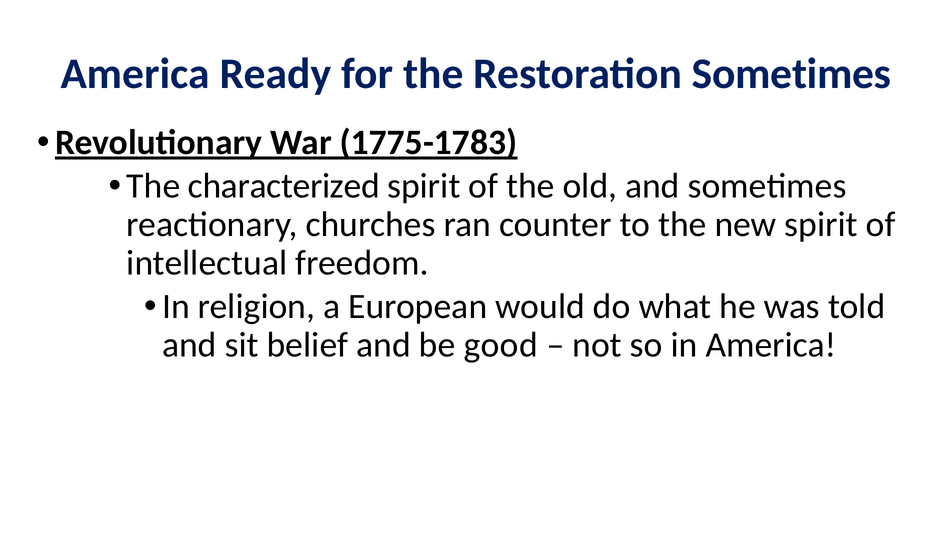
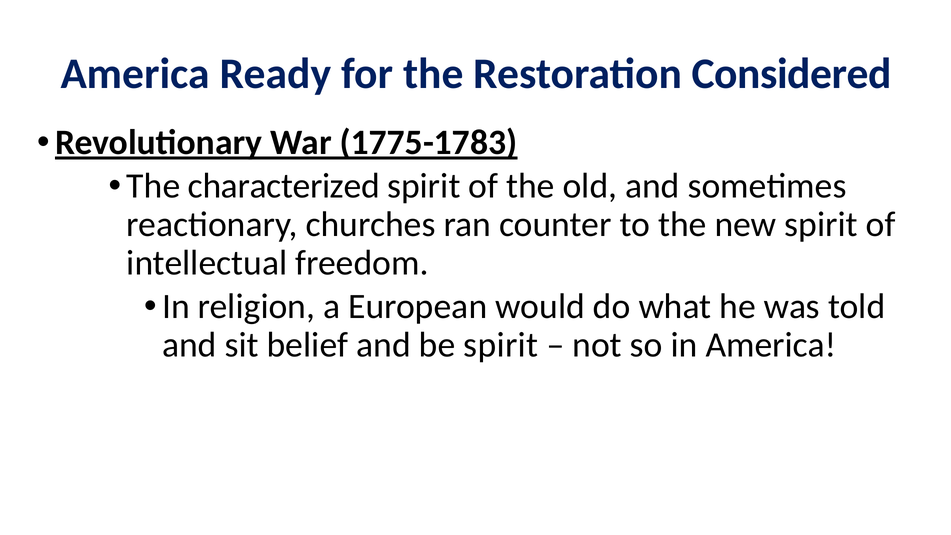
Restoration Sometimes: Sometimes -> Considered (792, 74)
be good: good -> spirit (501, 345)
